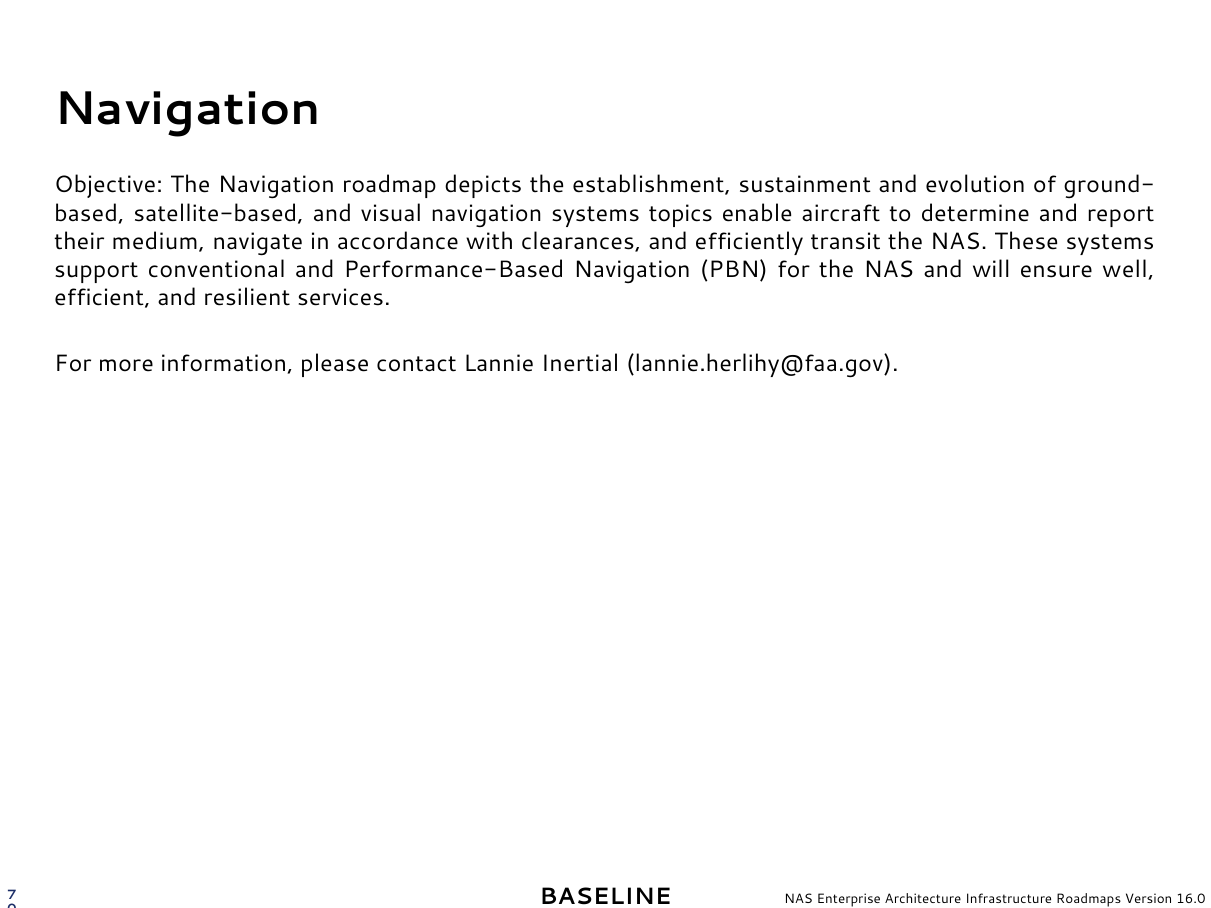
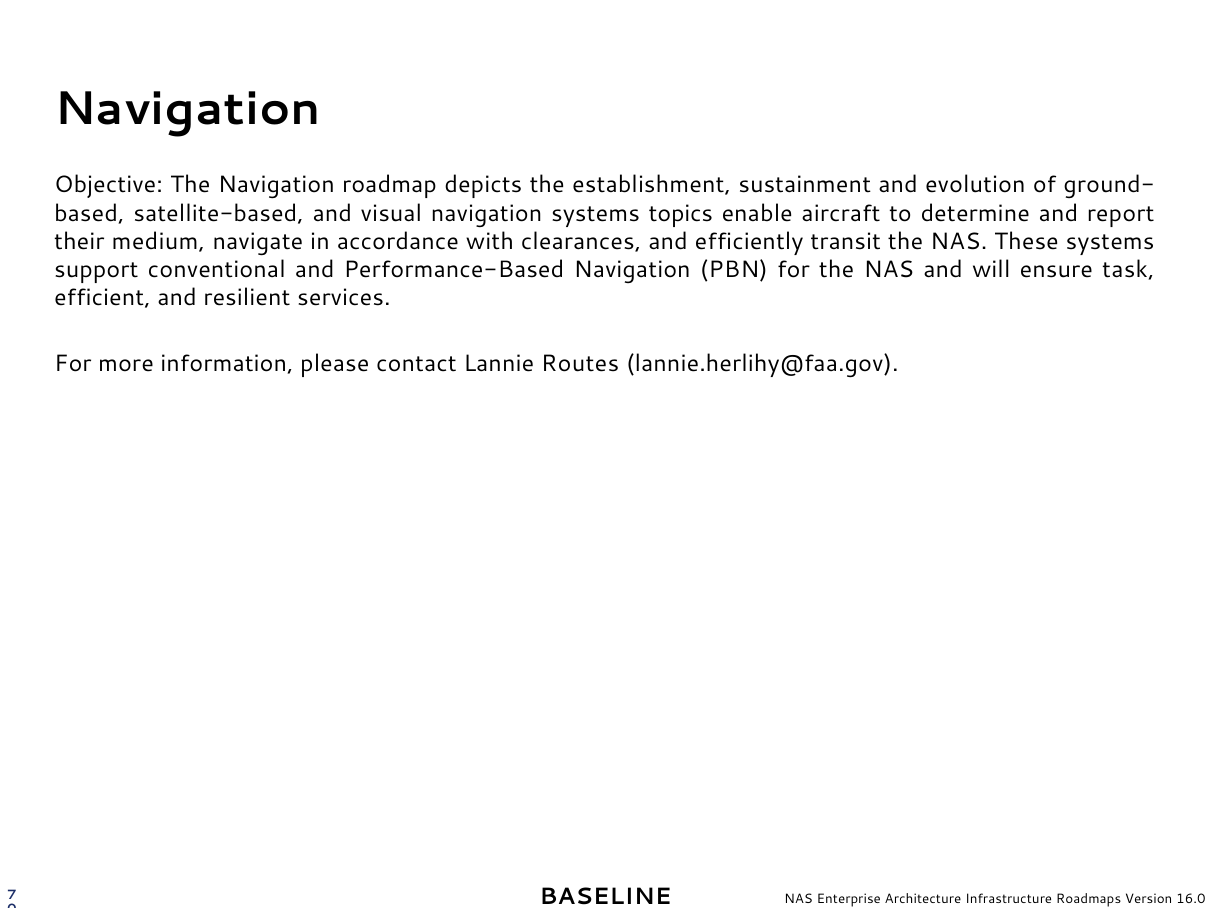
well: well -> task (1128, 270)
Inertial: Inertial -> Routes (580, 364)
